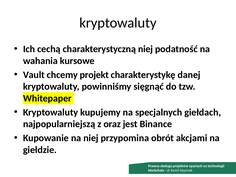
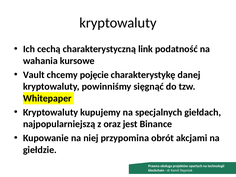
charakterystyczną niej: niej -> link (146, 49)
projekt: projekt -> pojęcie (94, 75)
